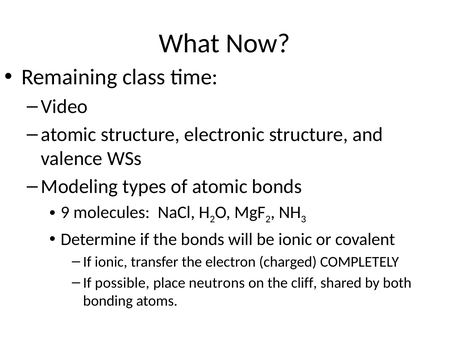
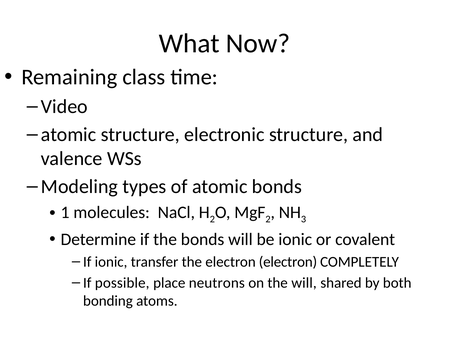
9: 9 -> 1 (65, 212)
electron charged: charged -> electron (288, 262)
the cliff: cliff -> will (304, 283)
